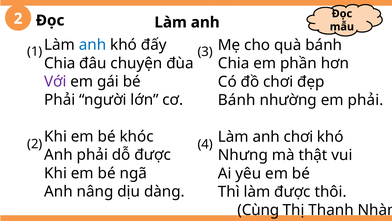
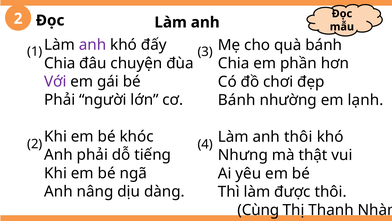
anh colour: blue -> purple (93, 45)
em phải: phải -> lạnh (366, 100)
anh chơi: chơi -> thôi (298, 137)
dỗ được: được -> tiếng (153, 155)
